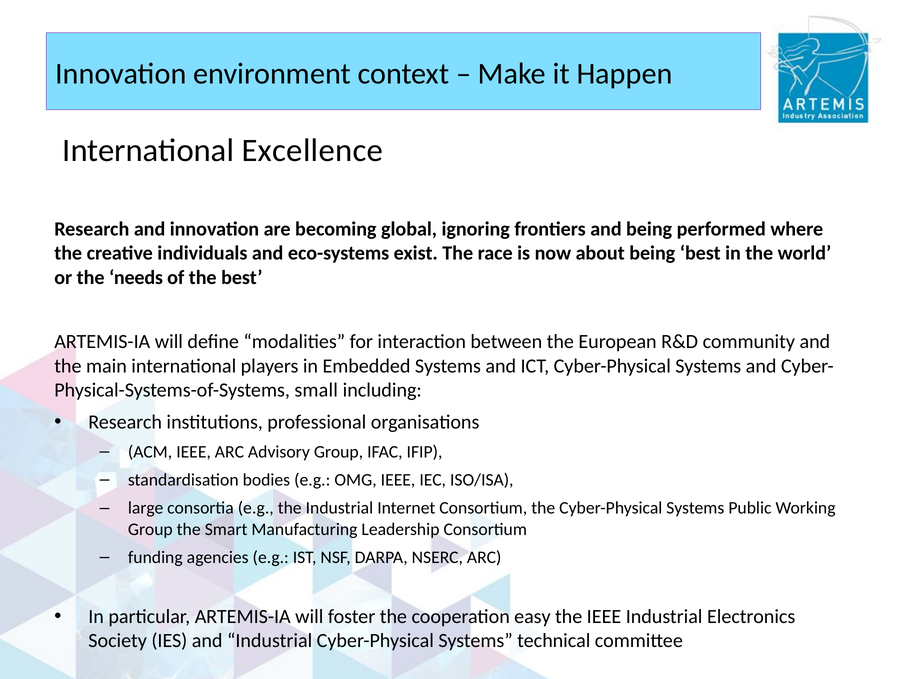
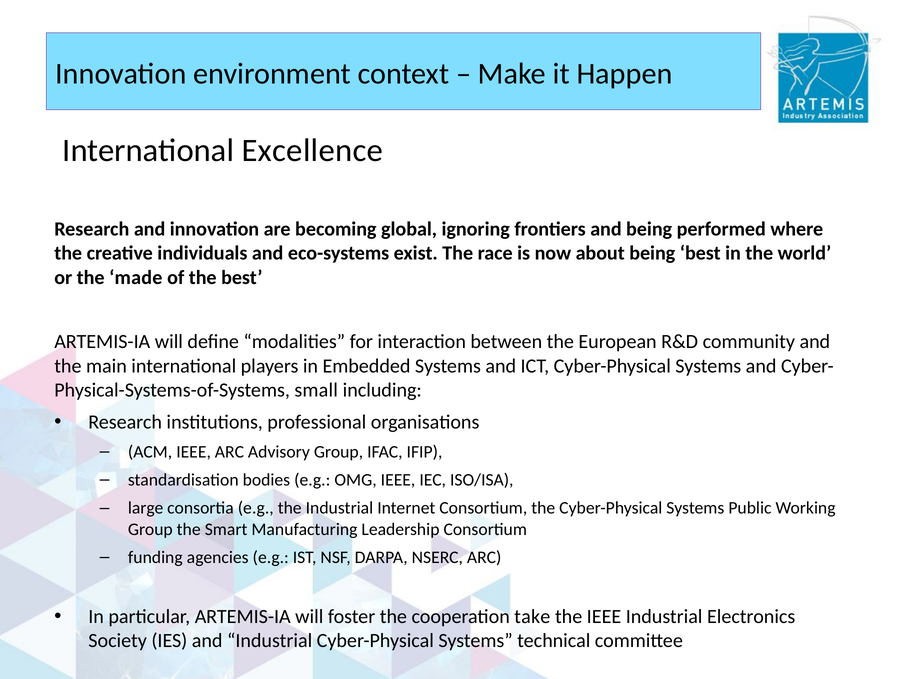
needs: needs -> made (136, 278)
easy: easy -> take (532, 617)
